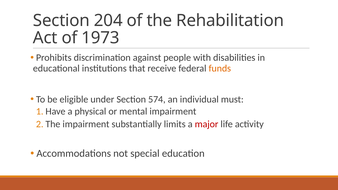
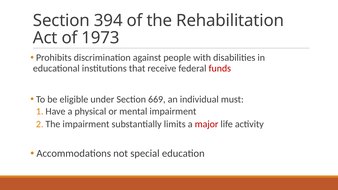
204: 204 -> 394 (108, 21)
funds colour: orange -> red (220, 68)
574: 574 -> 669 (157, 99)
